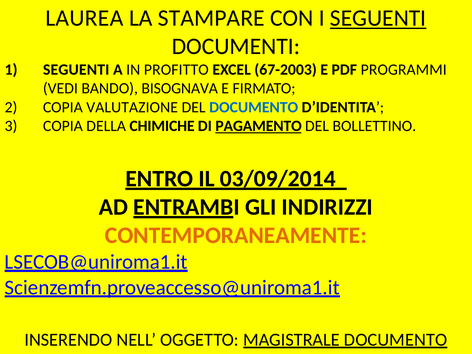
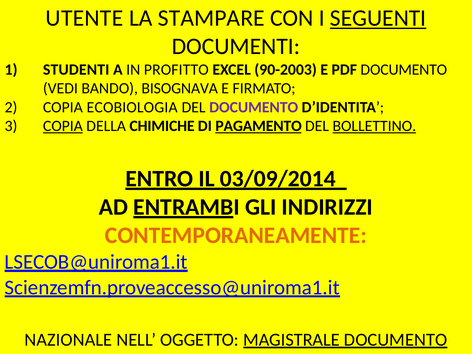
LAUREA: LAUREA -> UTENTE (84, 18)
SEGUENTI: SEGUENTI -> STUDENTI (76, 69)
67-2003: 67-2003 -> 90-2003 (286, 69)
PDF PROGRAMMI: PROGRAMMI -> DOCUMENTO (404, 69)
VALUTAZIONE: VALUTAZIONE -> ECOBIOLOGIA (132, 107)
DOCUMENTO colour: blue -> purple (254, 107)
COPIA underline: none -> present (63, 126)
BOLLETTINO underline: none -> present (374, 126)
INSERENDO: INSERENDO -> NAZIONALE (68, 340)
